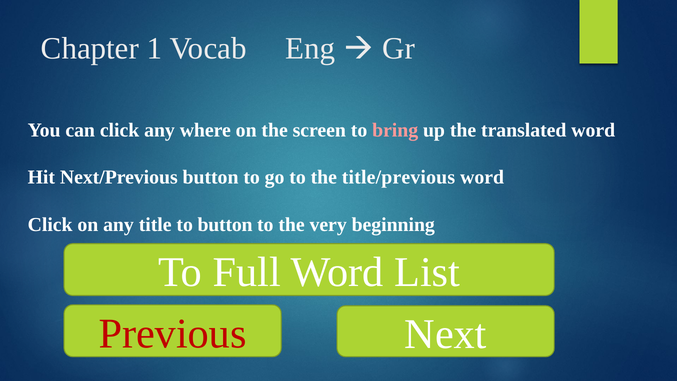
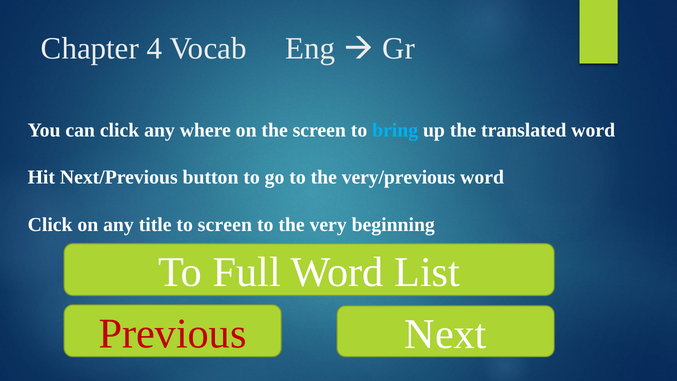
1: 1 -> 4 (155, 48)
bring colour: pink -> light blue (395, 130)
title/previous: title/previous -> very/previous (399, 177)
to button: button -> screen (225, 225)
